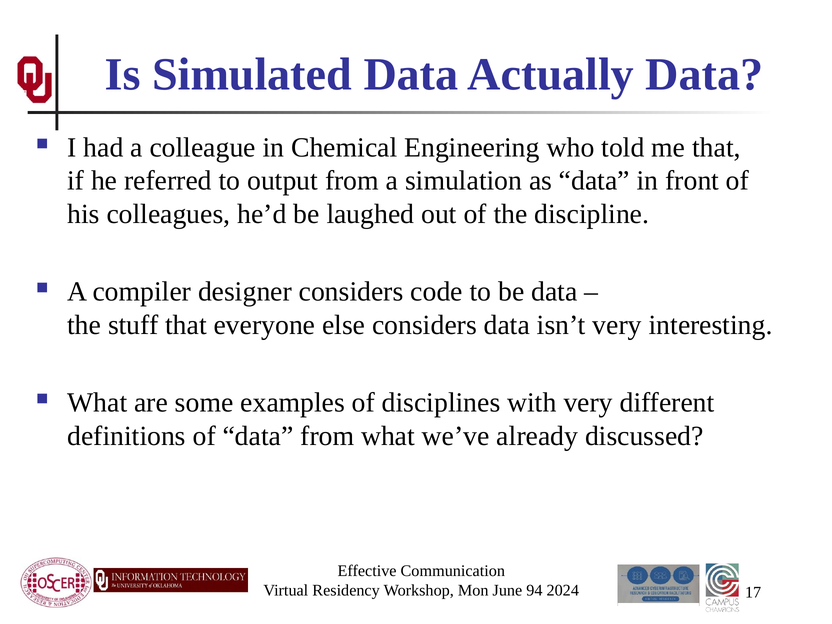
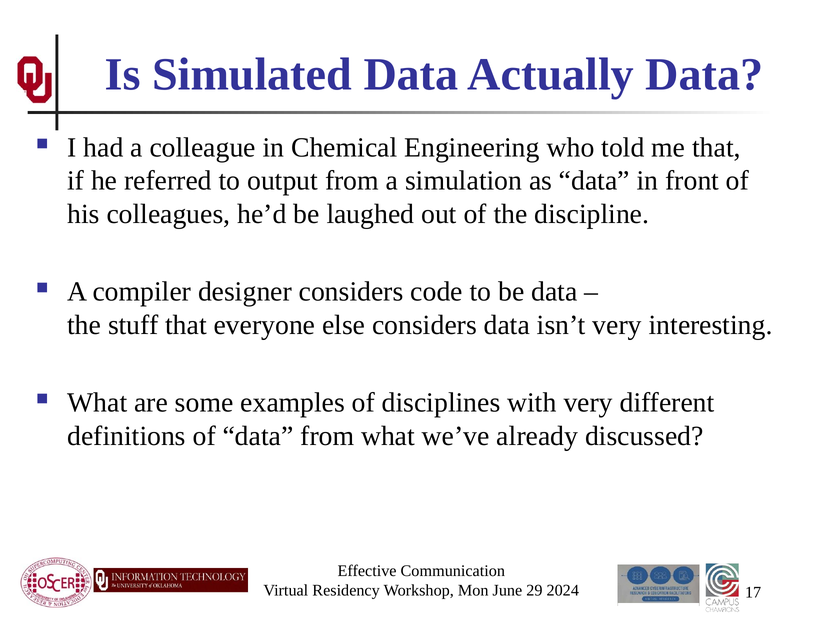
94: 94 -> 29 (534, 590)
